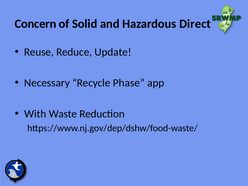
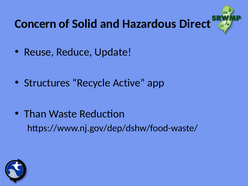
Necessary: Necessary -> Structures (47, 83)
Phase: Phase -> Active (129, 83)
With: With -> Than (35, 114)
